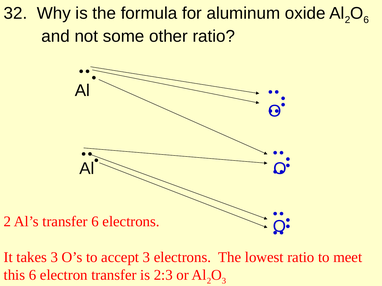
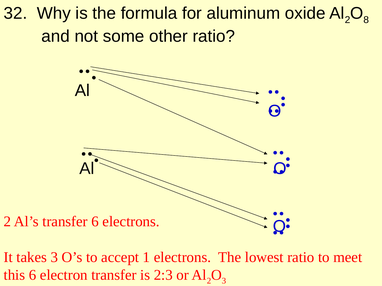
O 6: 6 -> 8 (366, 20)
accept 3: 3 -> 1 (146, 258)
